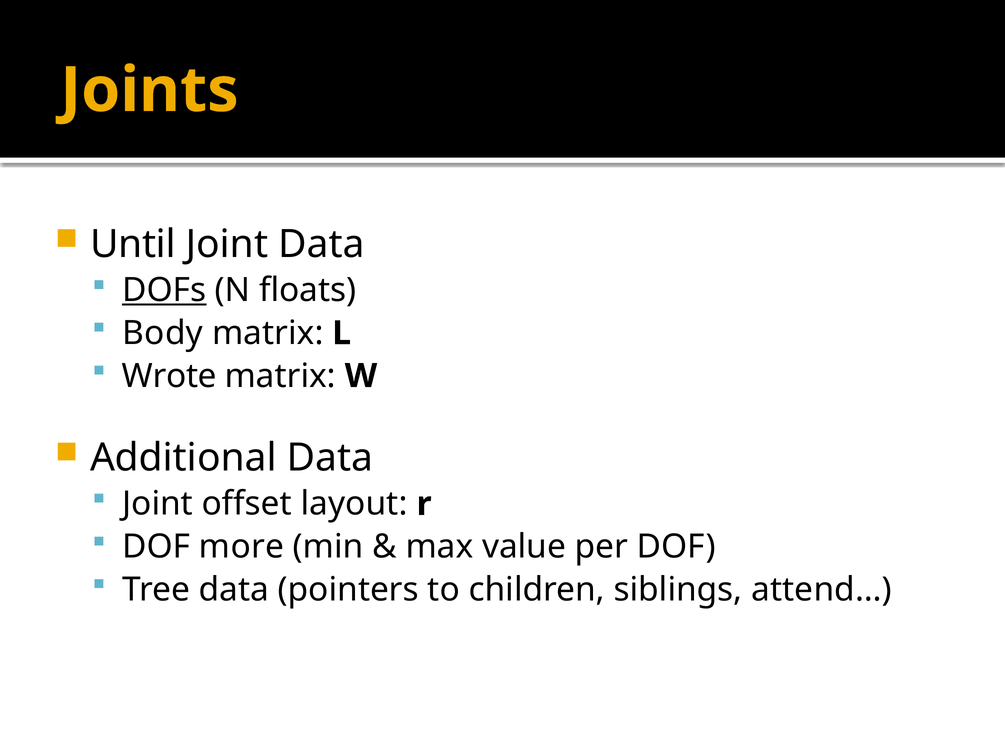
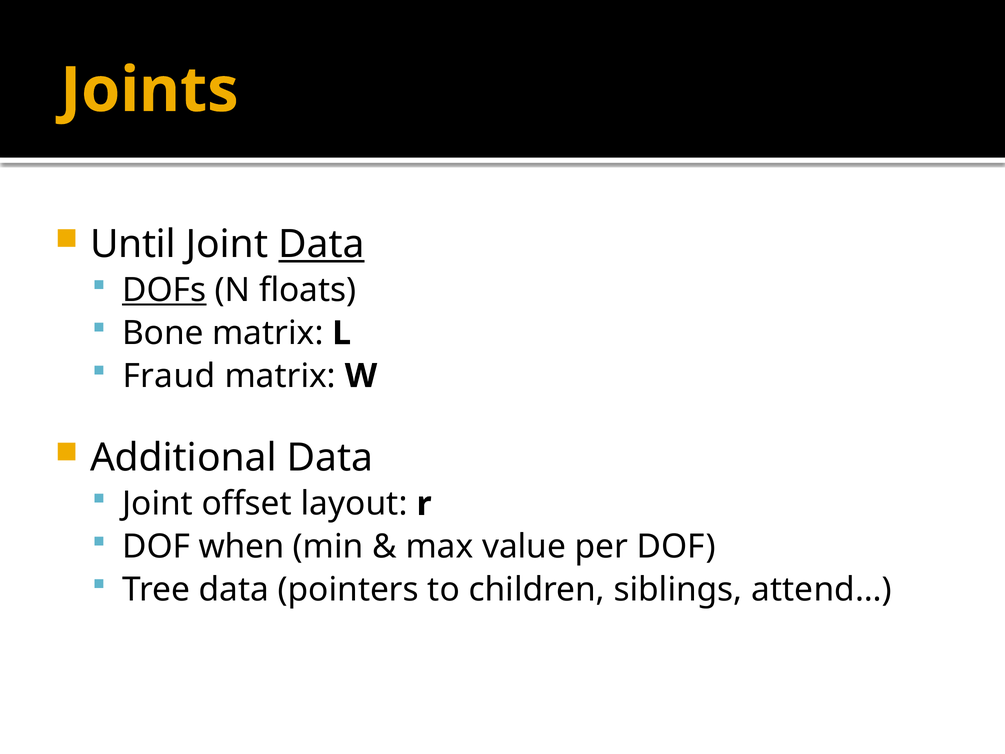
Data underline: none -> present (322, 244)
Body: Body -> Bone (163, 333)
Wrote: Wrote -> Fraud (169, 376)
more: more -> when (242, 547)
